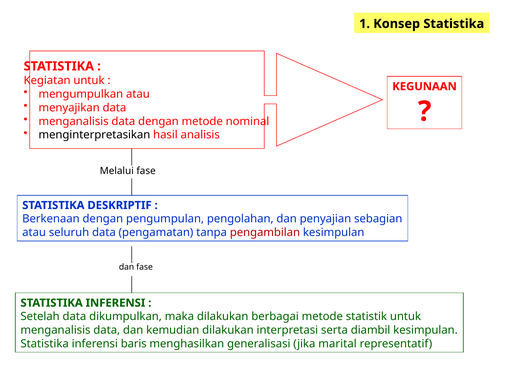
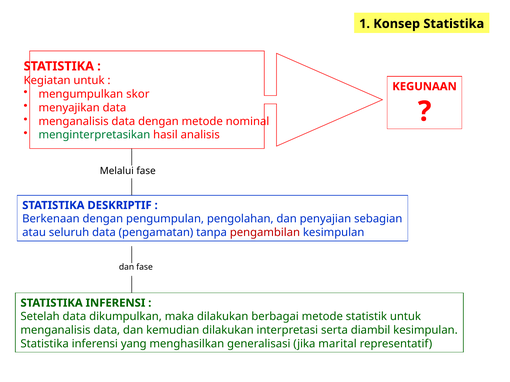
mengumpulkan atau: atau -> skor (138, 94)
menginterpretasikan colour: black -> green (94, 135)
baris: baris -> yang (134, 344)
